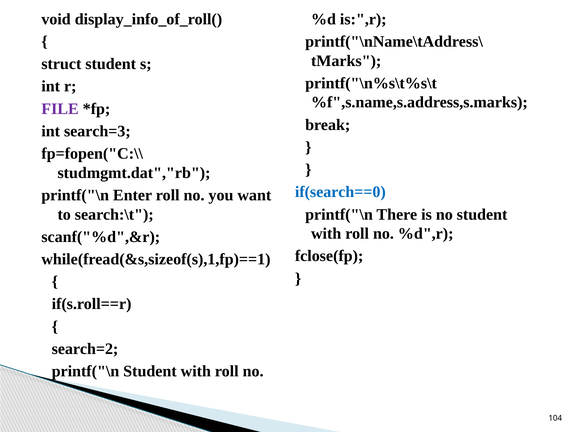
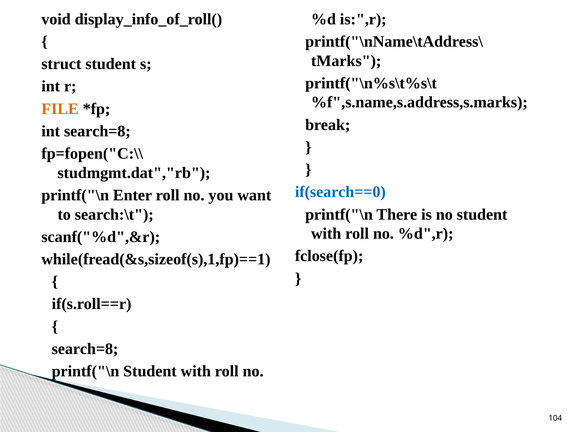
FILE colour: purple -> orange (60, 109)
int search=3: search=3 -> search=8 (97, 131)
search=2: search=2 -> search=8 (85, 349)
